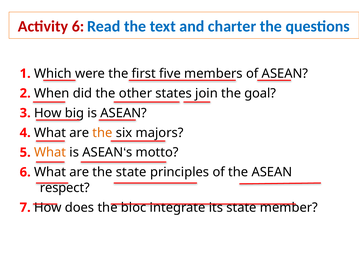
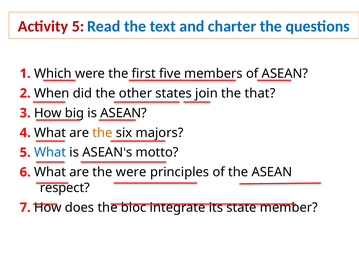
Activity 6: 6 -> 5 (78, 26)
goal: goal -> that (260, 93)
What colour: orange -> blue (50, 152)
the state: state -> were (131, 172)
